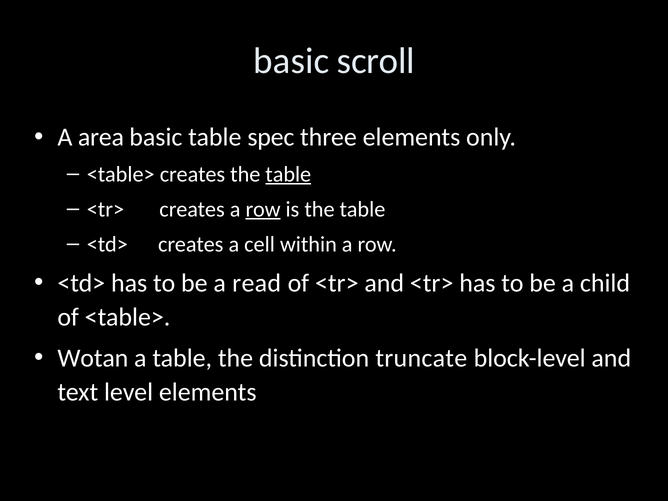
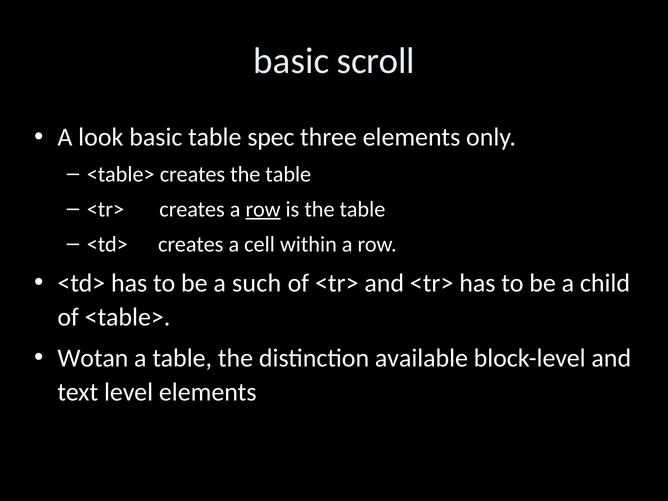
area: area -> look (101, 137)
table underline: present -> none (288, 174)
read: read -> such (257, 283)
truncate: truncate -> available (421, 358)
